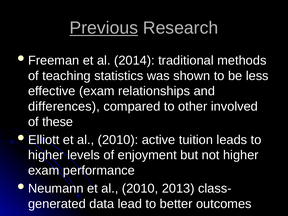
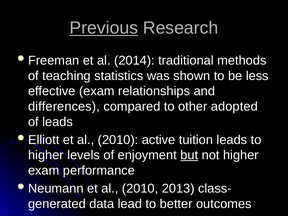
involved: involved -> adopted (234, 107)
of these: these -> leads (58, 122)
but underline: none -> present (189, 155)
